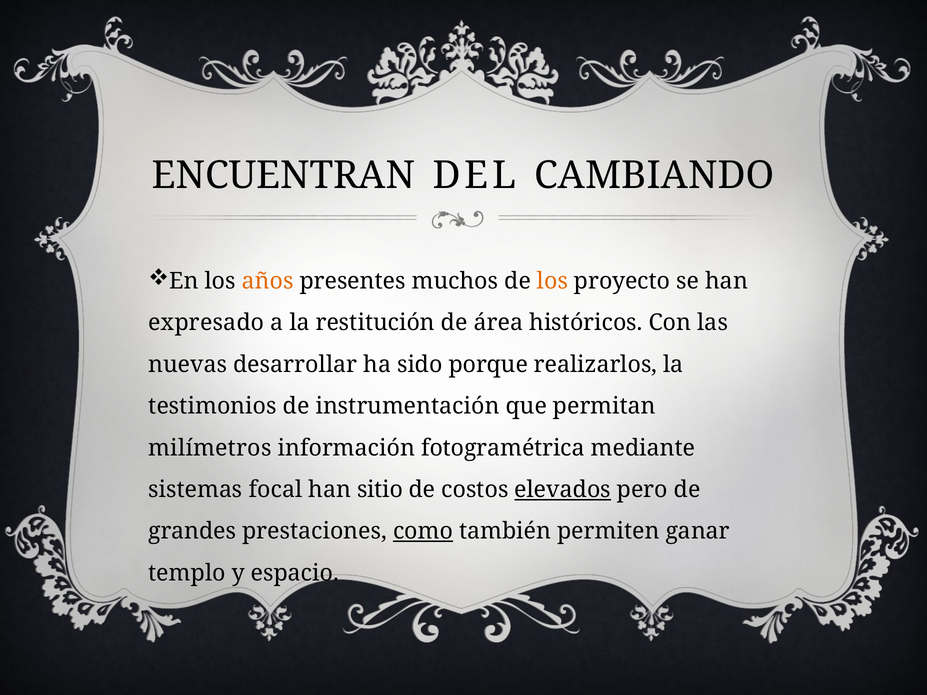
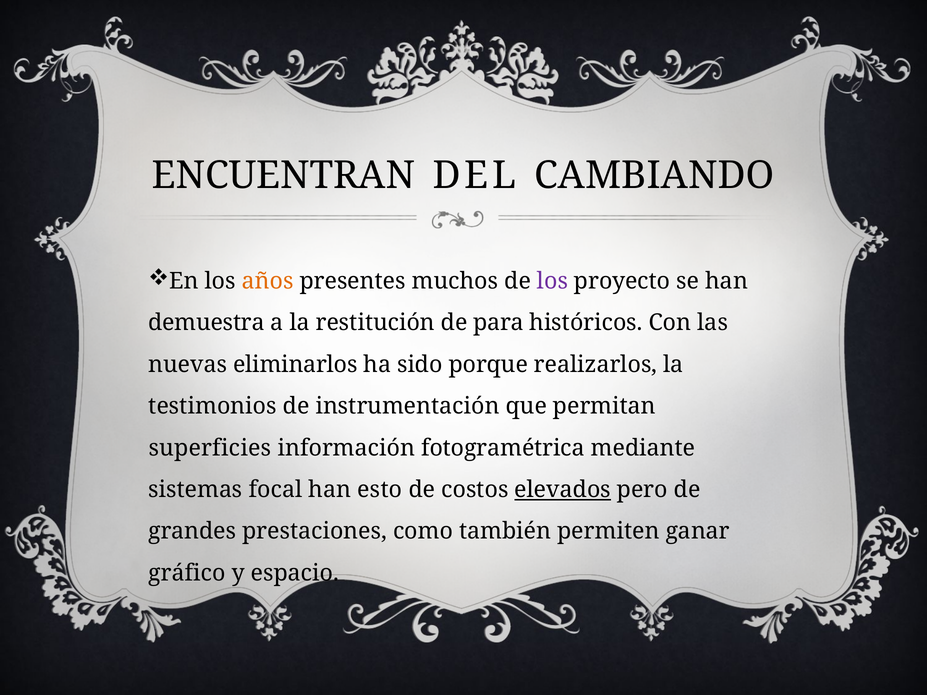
los colour: orange -> purple (552, 281)
expresado: expresado -> demuestra (207, 323)
área: área -> para (499, 323)
desarrollar: desarrollar -> eliminarlos (295, 365)
milímetros: milímetros -> superficies (210, 448)
sitio: sitio -> esto (380, 490)
como underline: present -> none (423, 532)
templo: templo -> gráfico (187, 573)
